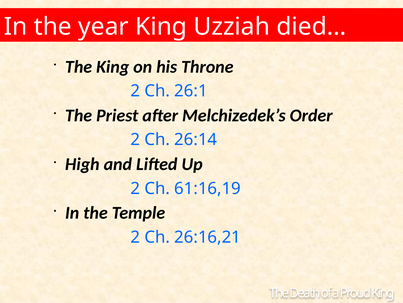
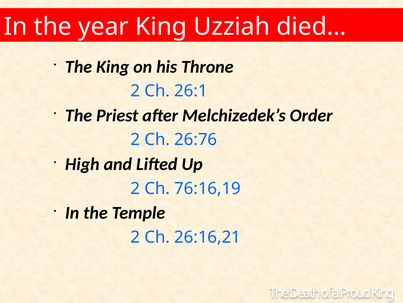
26:14: 26:14 -> 26:76 (196, 139)
61:16,19: 61:16,19 -> 76:16,19 (208, 188)
